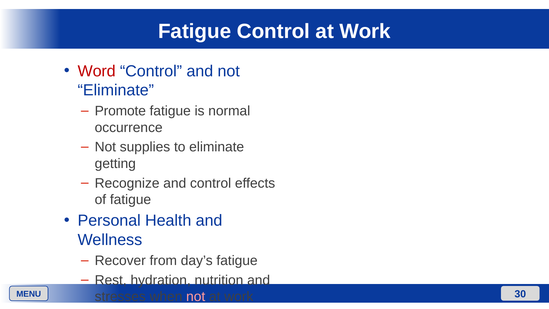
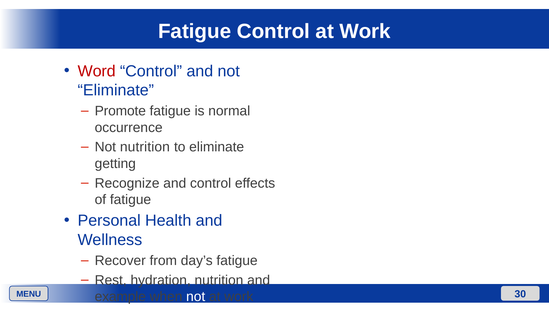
Not supplies: supplies -> nutrition (145, 147)
stresses: stresses -> example (120, 296)
not colour: pink -> white (196, 296)
